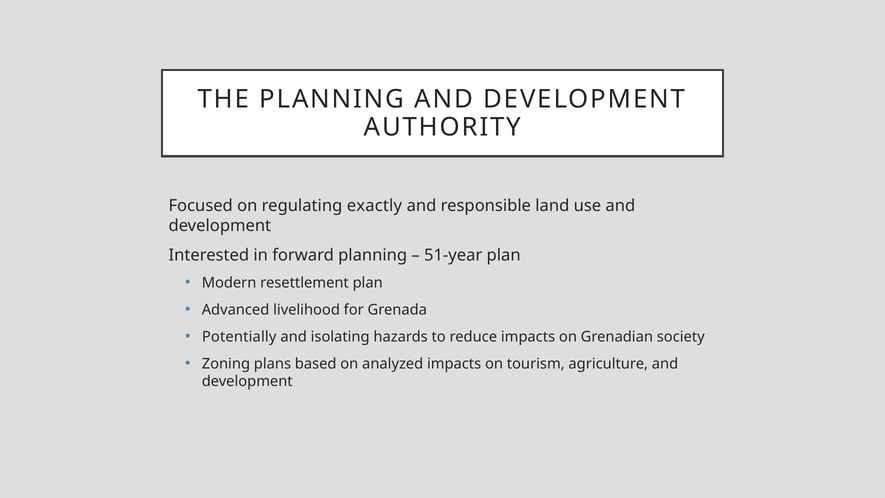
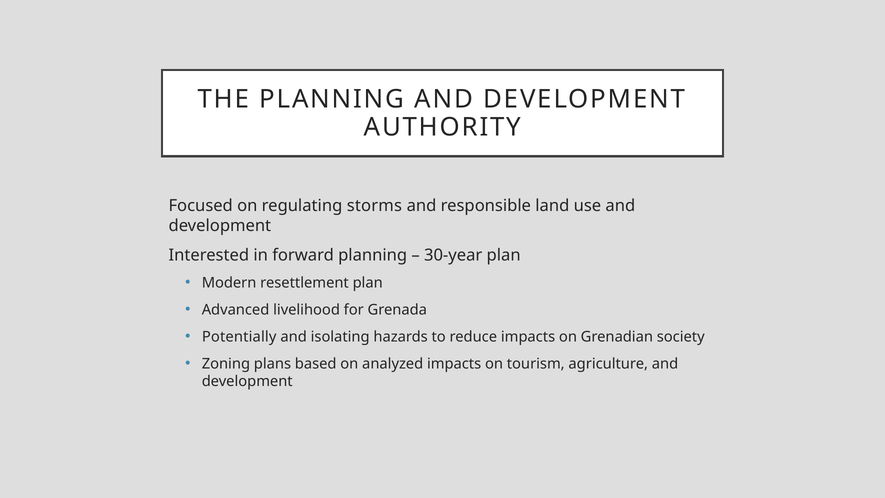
exactly: exactly -> storms (374, 206)
51-year: 51-year -> 30-year (453, 255)
